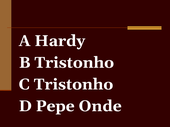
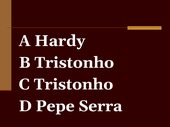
Onde: Onde -> Serra (100, 106)
